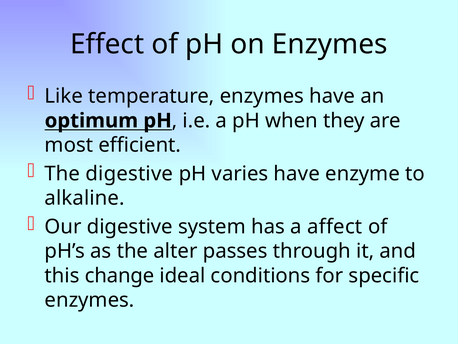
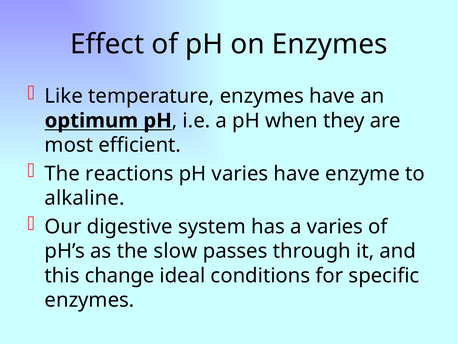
The digestive: digestive -> reactions (129, 173)
a affect: affect -> varies (335, 226)
alter: alter -> slow (175, 251)
